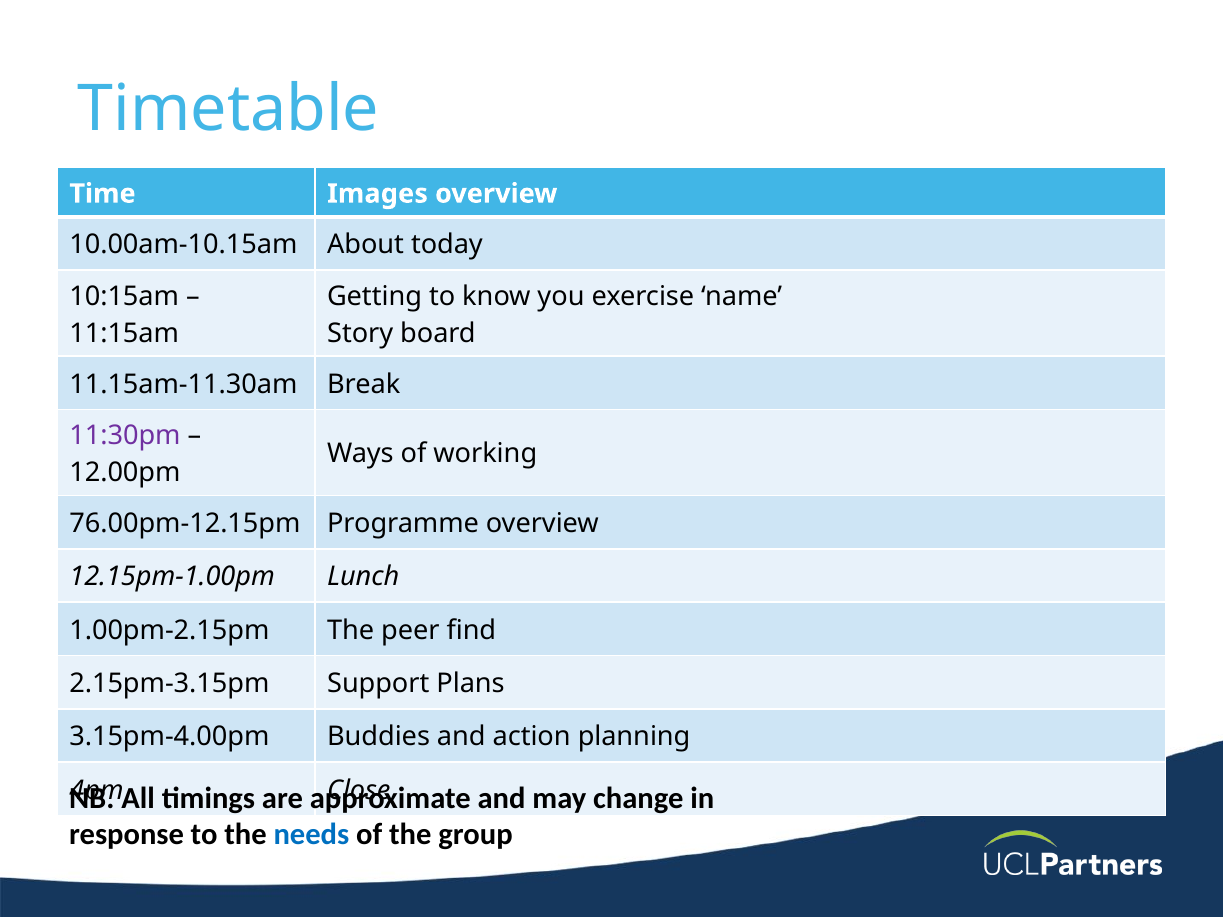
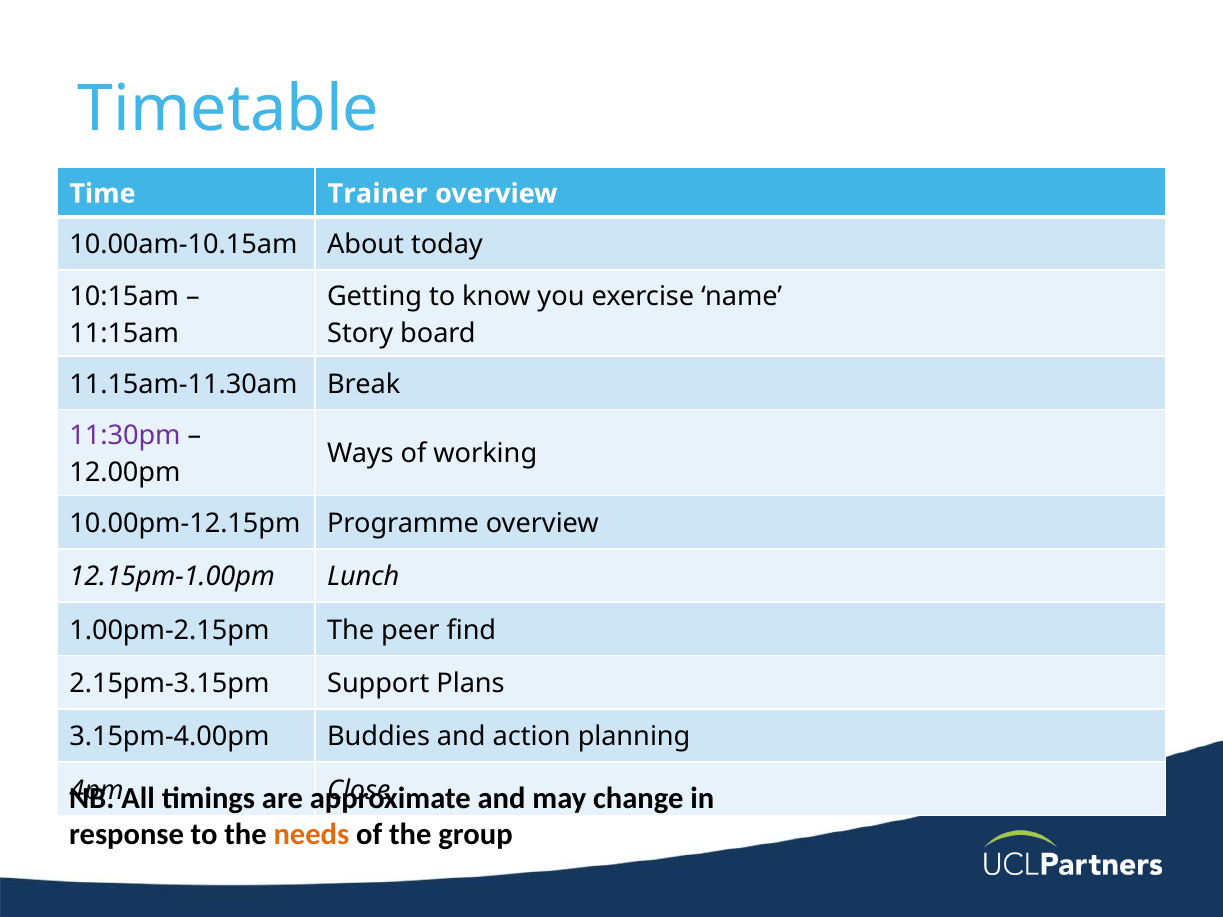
Images: Images -> Trainer (377, 194)
76.00pm-12.15pm: 76.00pm-12.15pm -> 10.00pm-12.15pm (185, 524)
needs colour: blue -> orange (311, 835)
